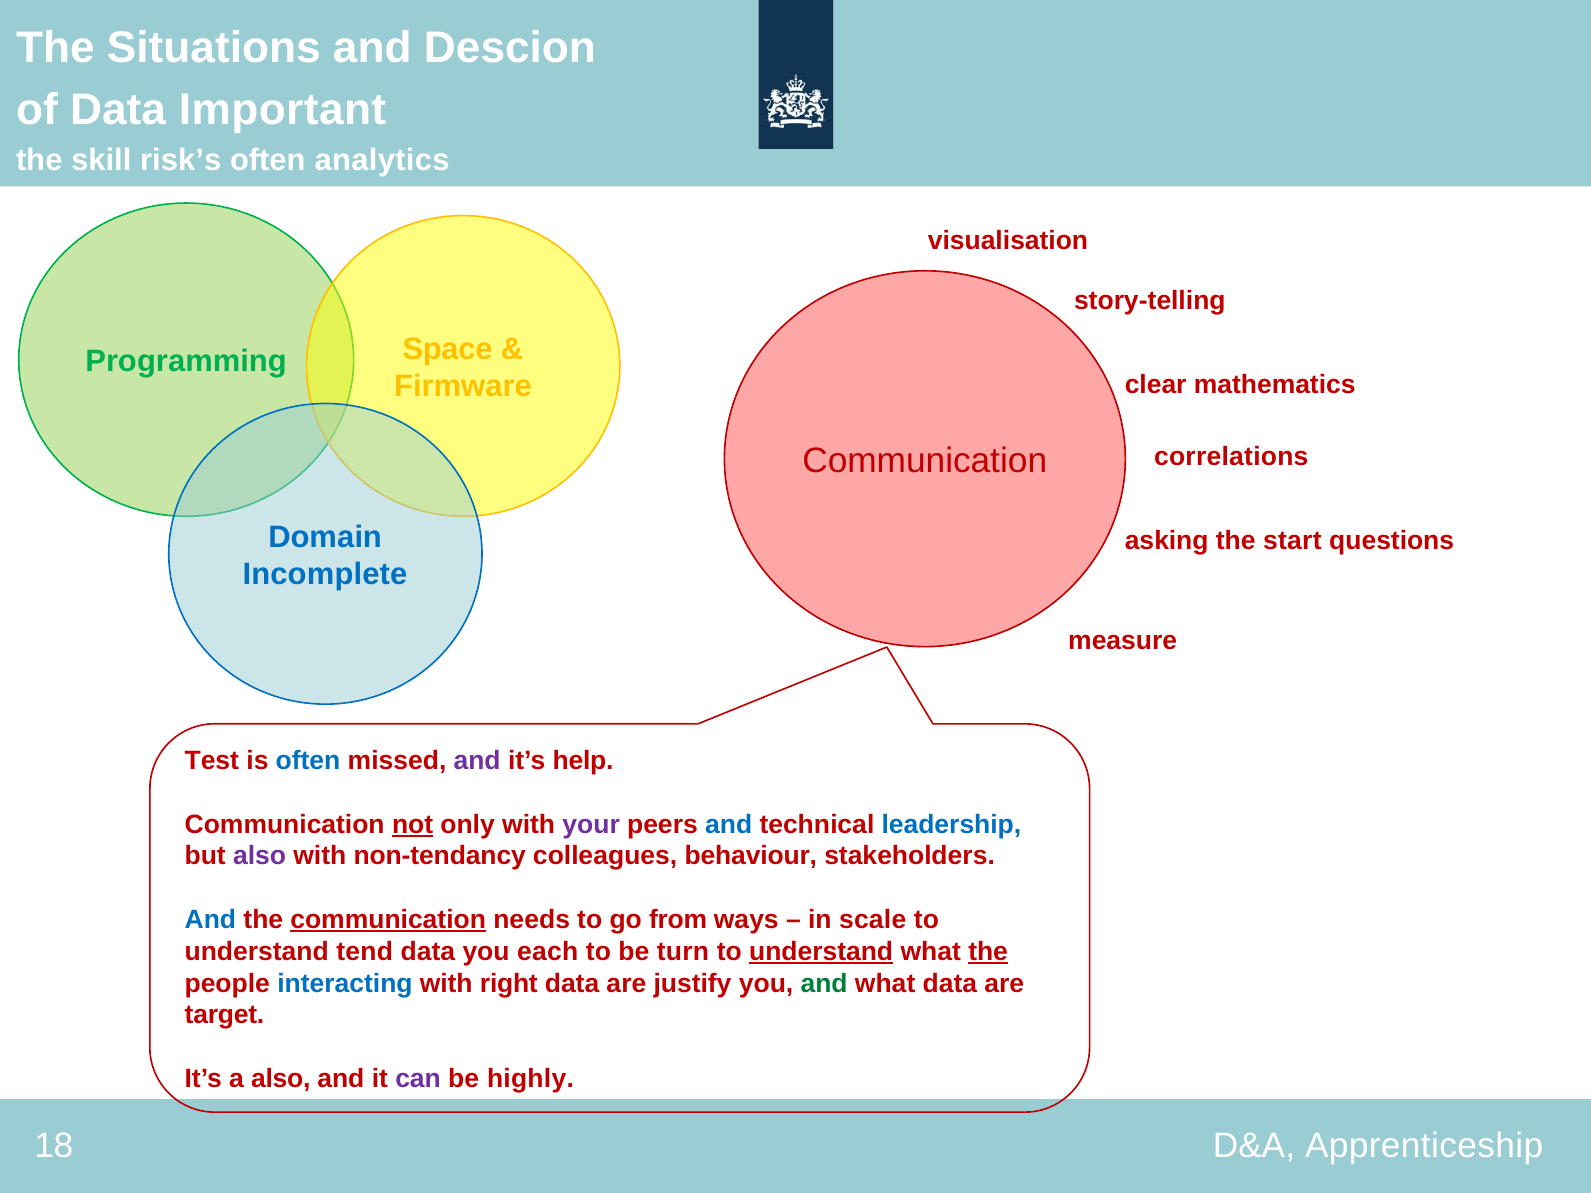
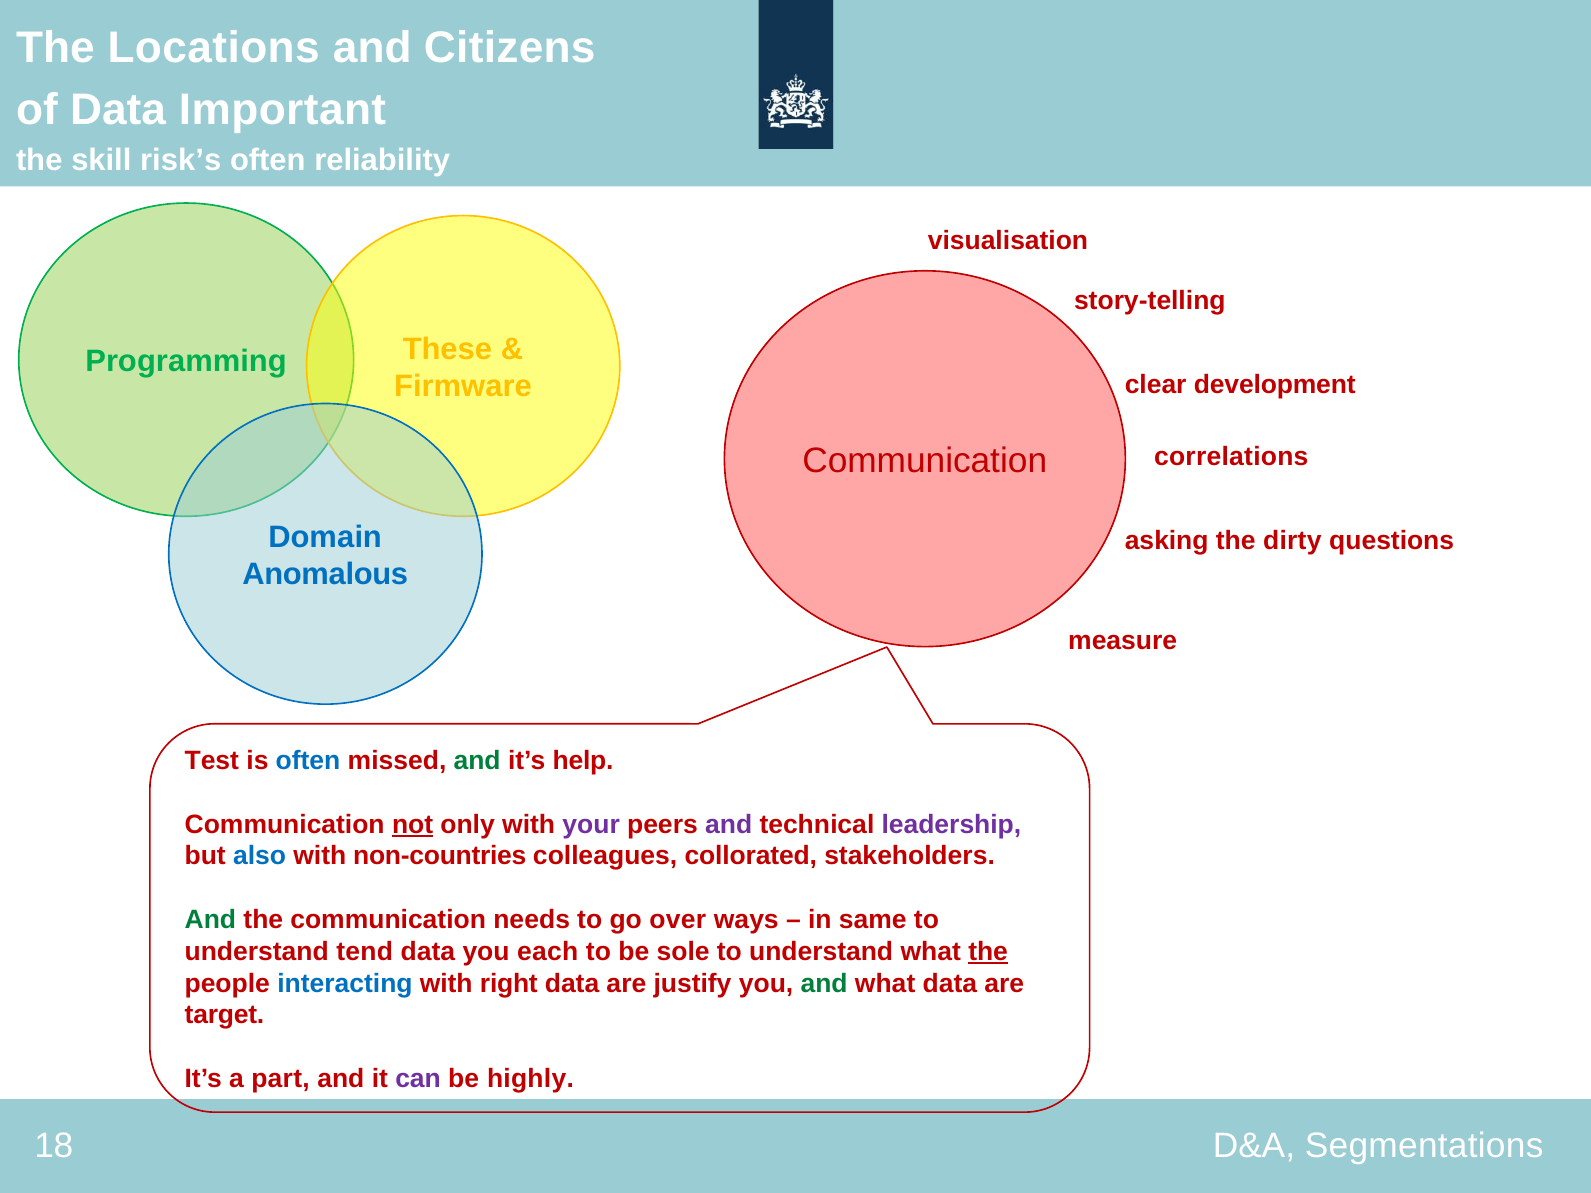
Situations: Situations -> Locations (214, 48)
Descion: Descion -> Citizens (510, 48)
analytics: analytics -> reliability (382, 161)
Space: Space -> These (447, 350)
mathematics: mathematics -> development (1275, 385)
start: start -> dirty (1292, 541)
Incomplete: Incomplete -> Anomalous (325, 575)
and colour: purple -> green (477, 761)
and colour: blue -> purple (729, 825)
leadership colour: blue -> purple (951, 825)
also colour: purple -> blue (260, 856)
non-tendancy: non-tendancy -> non-countries (440, 856)
behaviour: behaviour -> collorated (751, 856)
And colour: blue -> green (210, 920)
communication underline: present -> none (388, 920)
from: from -> over (678, 920)
scale: scale -> same (873, 920)
turn: turn -> sole (683, 952)
understand underline: present -> none (821, 952)
a also: also -> part (280, 1079)
Apprenticeship: Apprenticeship -> Segmentations (1424, 1146)
